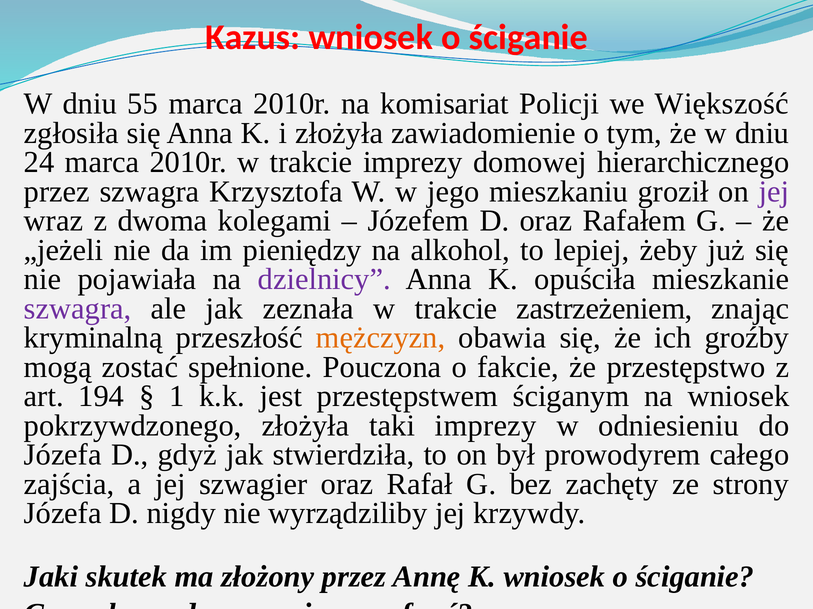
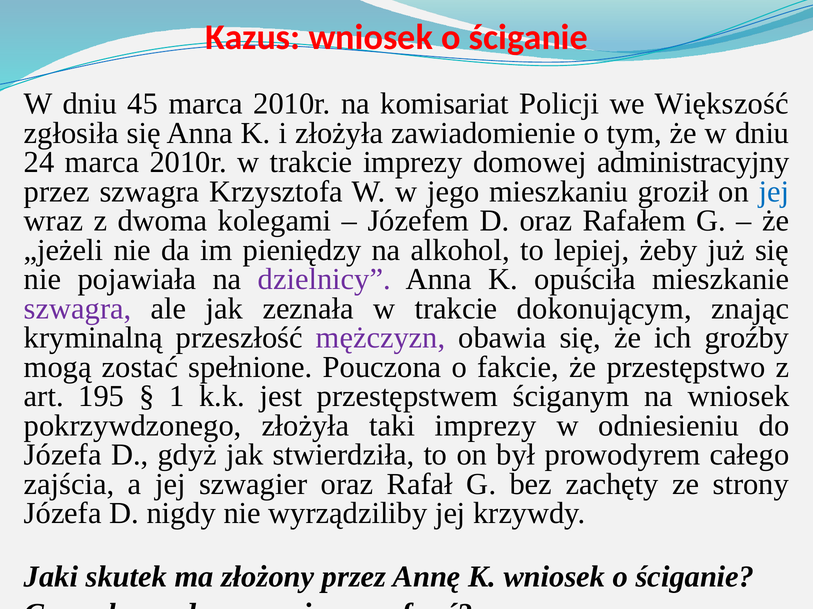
55: 55 -> 45 (143, 104)
hierarchicznego: hierarchicznego -> administracyjny (693, 163)
jej colour: purple -> blue (774, 192)
zastrzeżeniem: zastrzeżeniem -> dokonującym (604, 309)
mężczyzn colour: orange -> purple (381, 338)
194: 194 -> 195 (101, 397)
